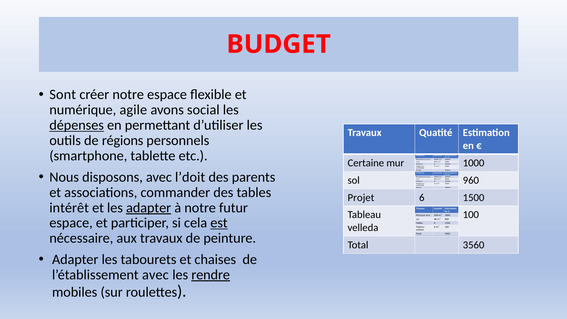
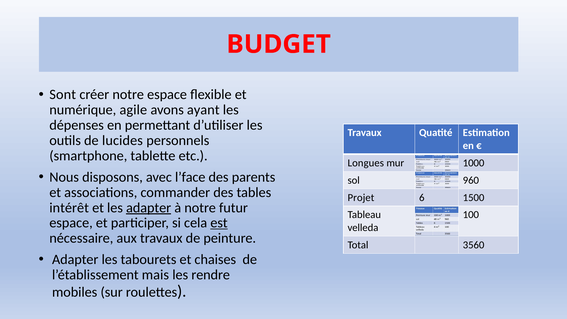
social: social -> ayant (203, 110)
dépenses underline: present -> none (77, 125)
régions: régions -> lucides (122, 141)
Certaine: Certaine -> Longues (366, 163)
l’doit: l’doit -> l’face (190, 177)
l’établissement avec: avec -> mais (155, 275)
rendre underline: present -> none (211, 275)
